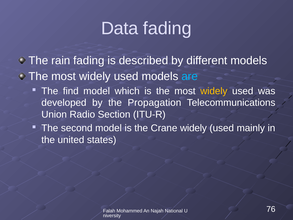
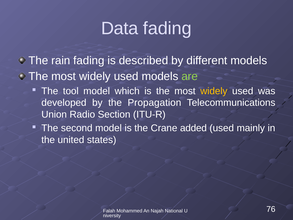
are colour: light blue -> light green (190, 76)
find: find -> tool (71, 91)
Crane widely: widely -> added (193, 128)
